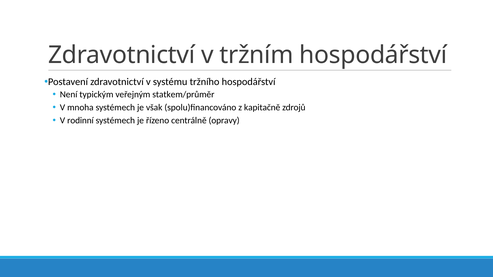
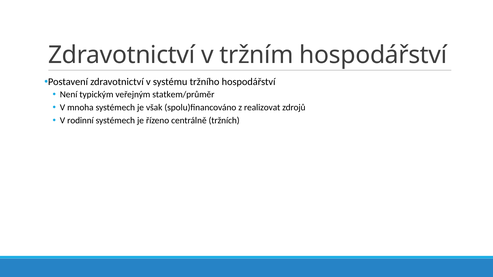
kapitačně: kapitačně -> realizovat (262, 108)
opravy: opravy -> tržních (224, 121)
